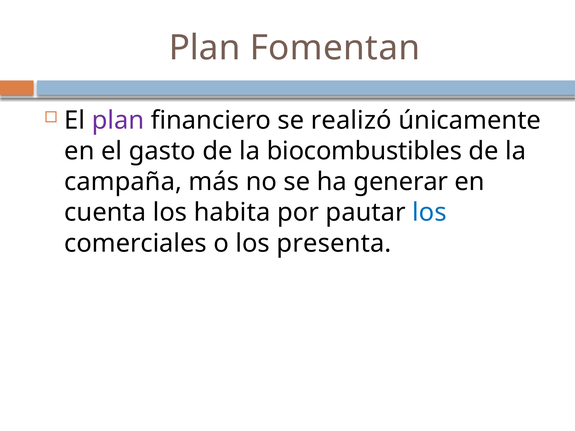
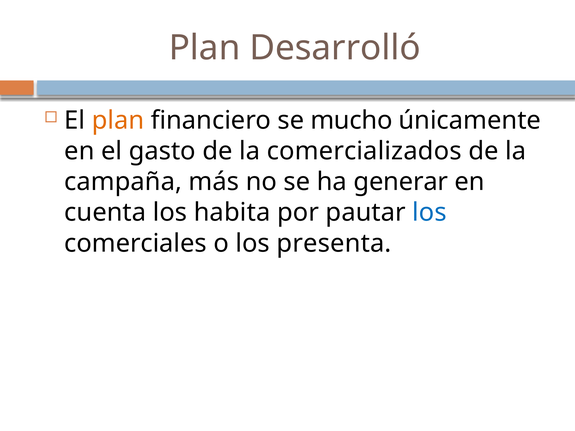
Fomentan: Fomentan -> Desarrolló (335, 48)
plan colour: purple -> orange (118, 121)
realizó: realizó -> mucho (351, 121)
biocombustibles: biocombustibles -> comercializados (364, 151)
